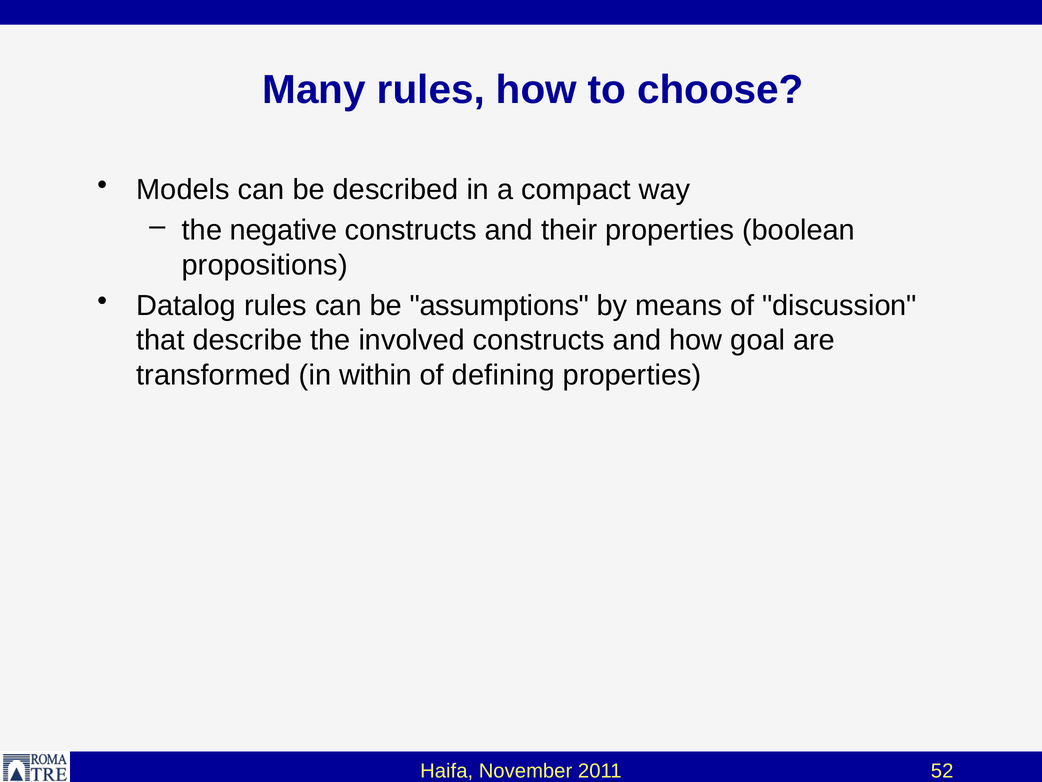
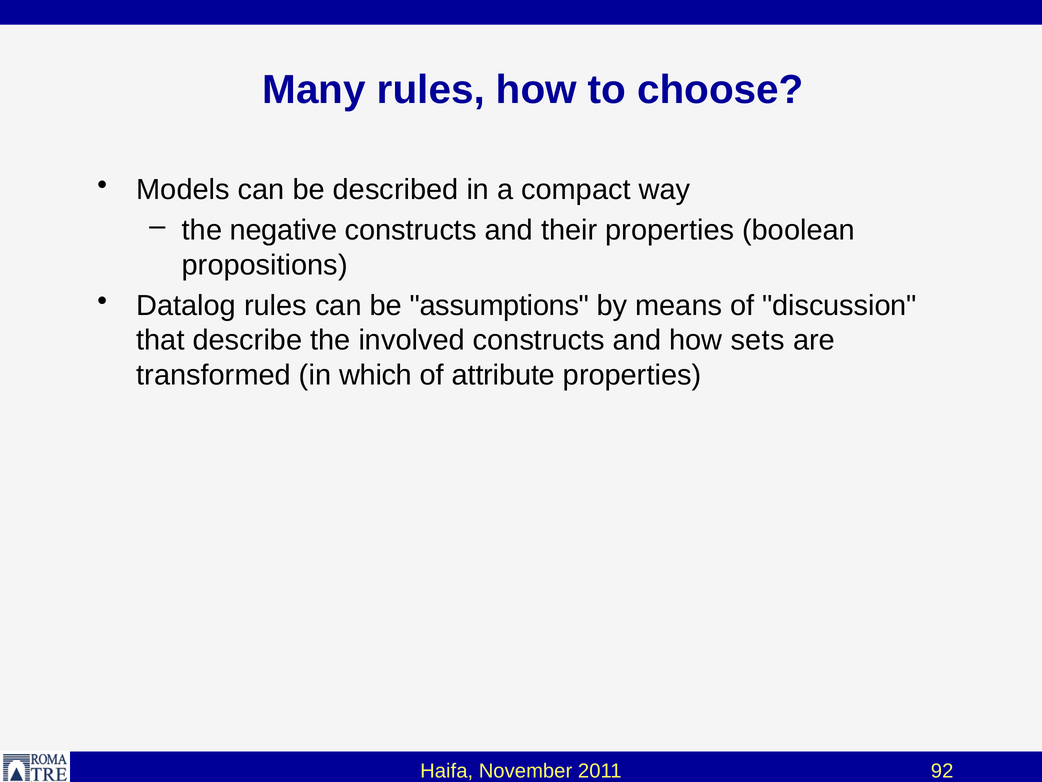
goal: goal -> sets (758, 340)
within: within -> which (376, 375)
defining: defining -> attribute (503, 375)
52: 52 -> 92 (942, 771)
